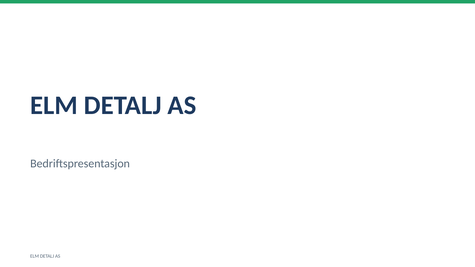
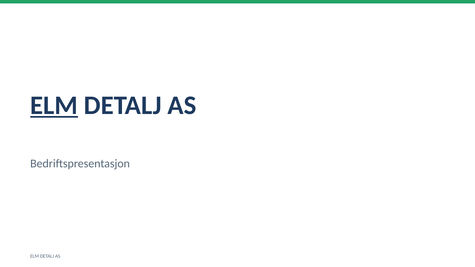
ELM underline: none -> present (54, 105)
